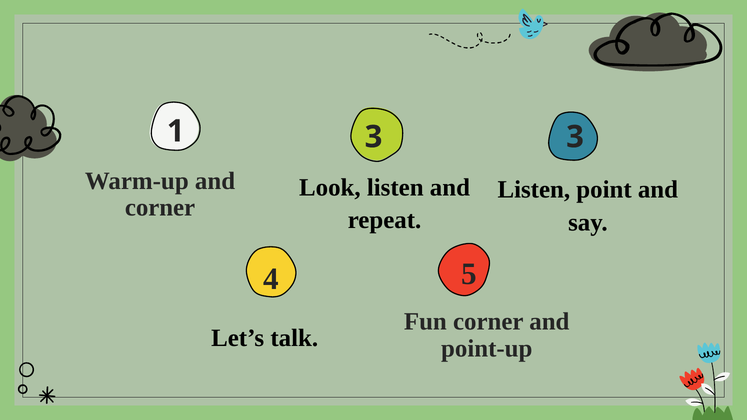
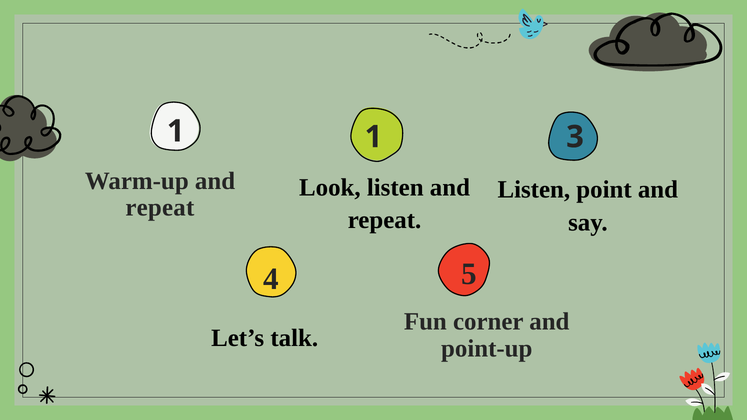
1 3: 3 -> 1 (374, 137)
corner: corner -> repeat (160, 208)
